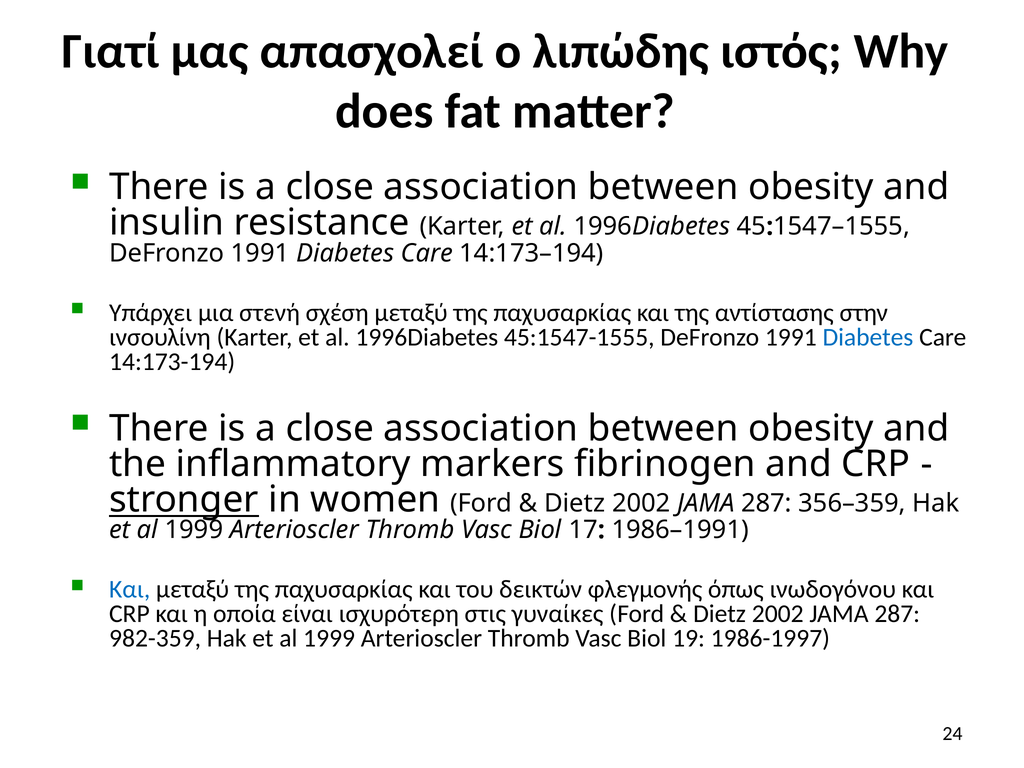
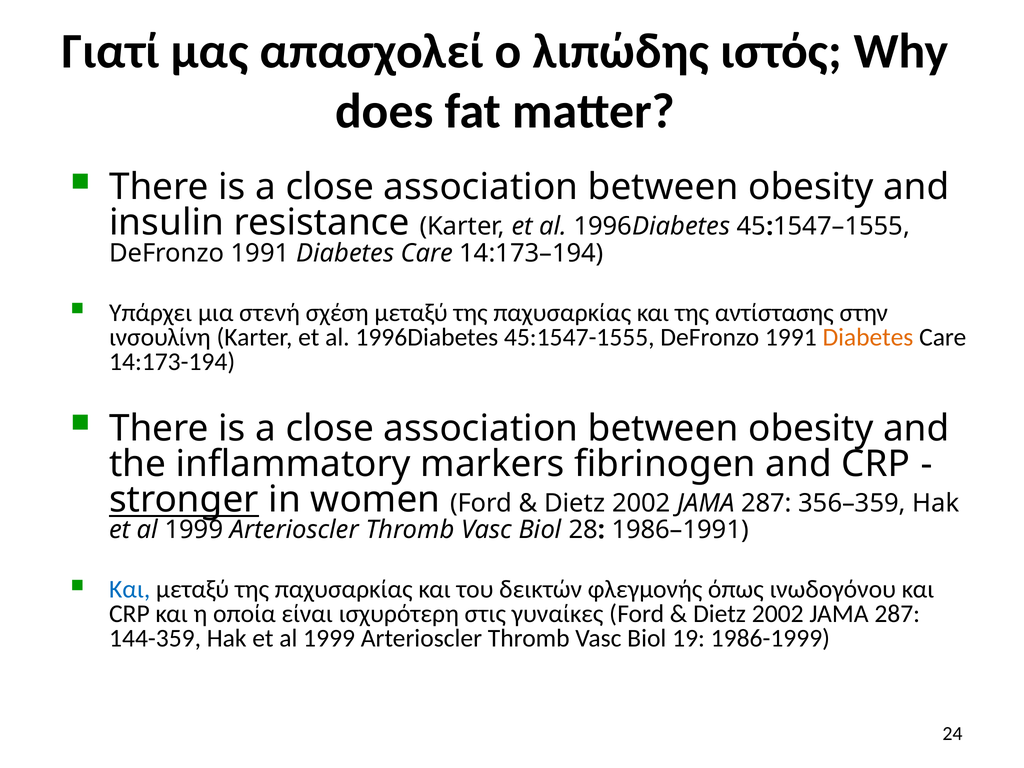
Diabetes colour: blue -> orange (868, 337)
17: 17 -> 28 (583, 530)
982-359: 982-359 -> 144-359 (155, 638)
1986-1997: 1986-1997 -> 1986-1999 (770, 638)
